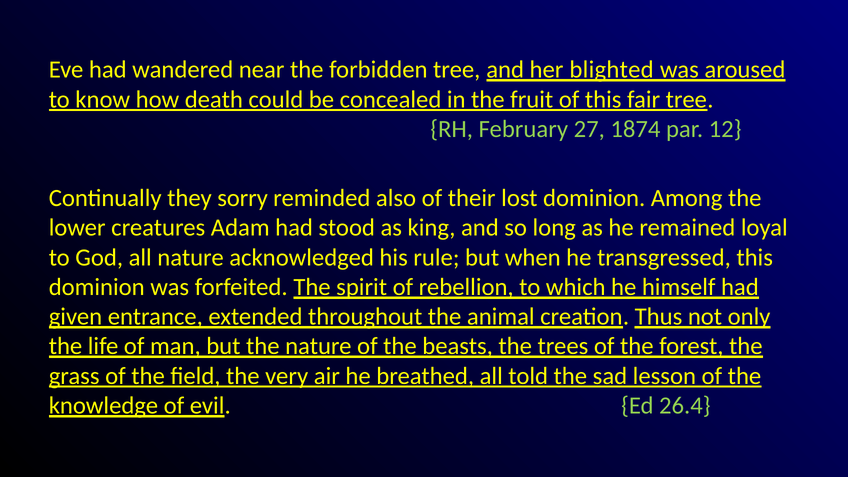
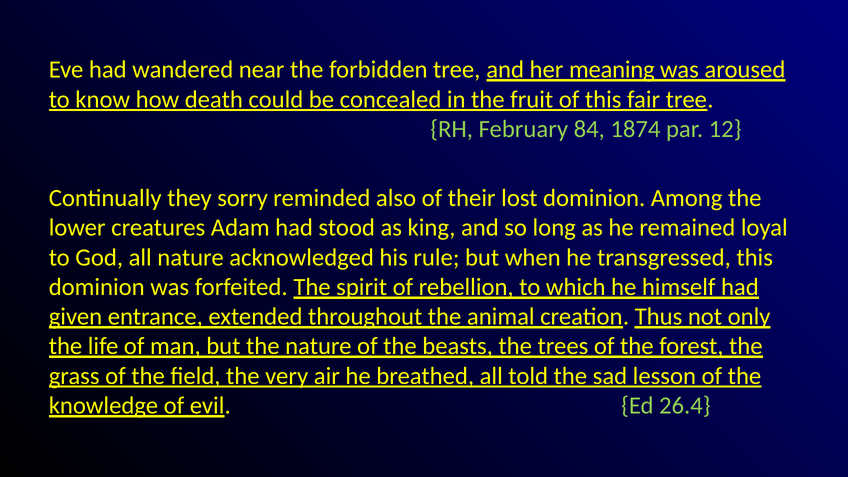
blighted: blighted -> meaning (612, 70)
27: 27 -> 84 (589, 129)
